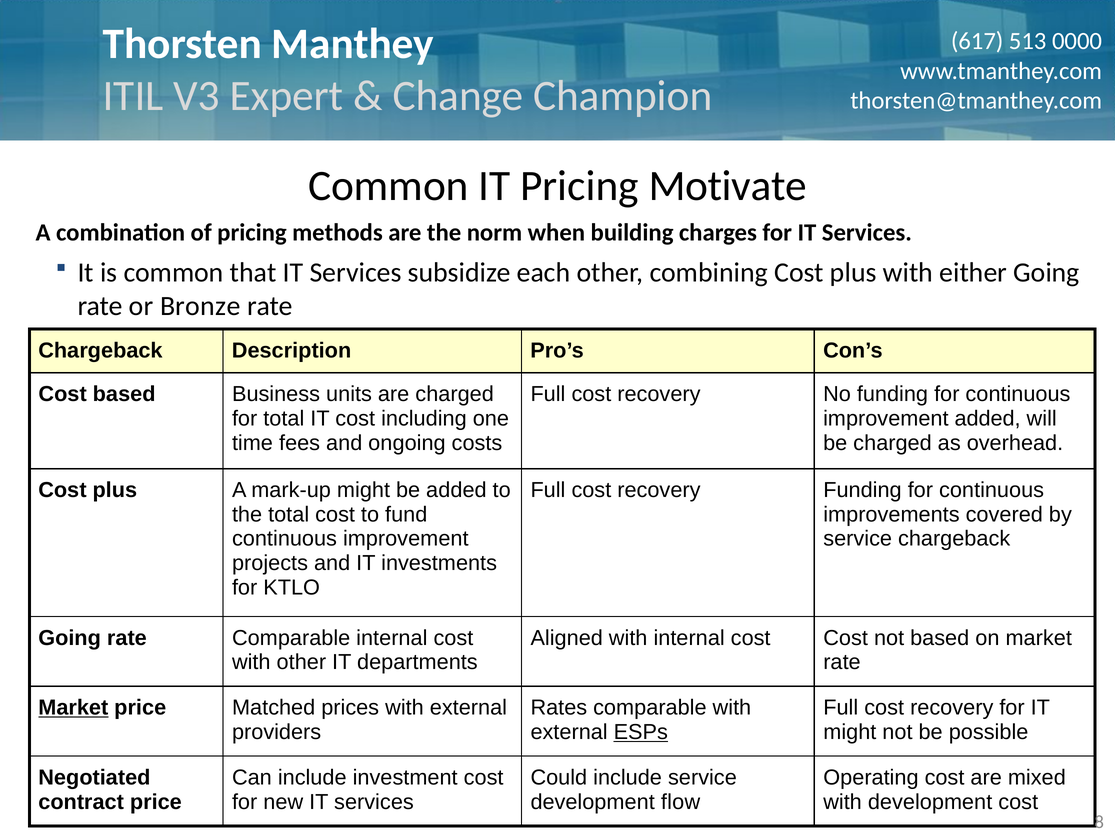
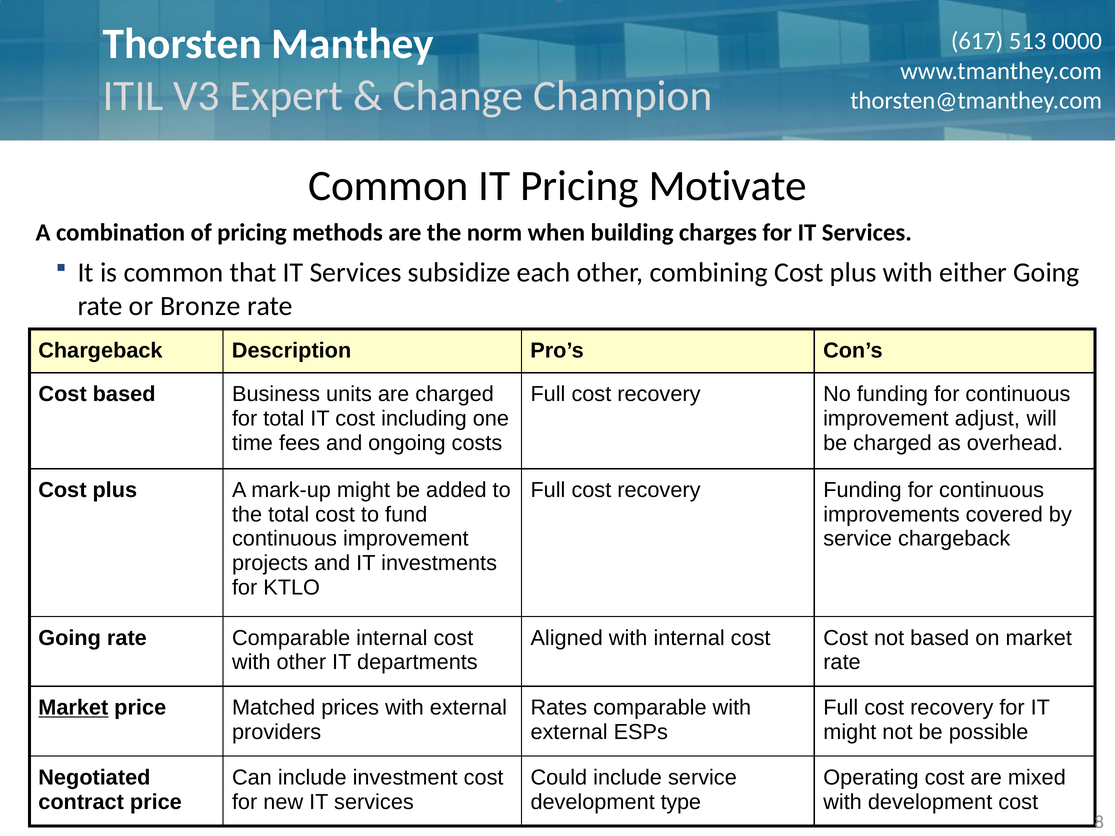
improvement added: added -> adjust (987, 419)
ESPs underline: present -> none (641, 732)
flow: flow -> type (681, 802)
